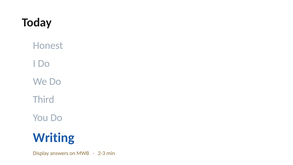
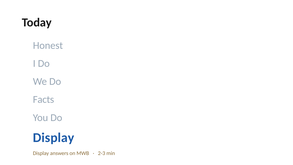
Third: Third -> Facts (43, 99)
Writing: Writing -> Display (54, 138)
